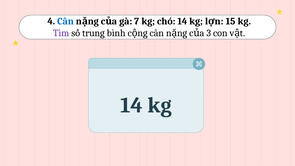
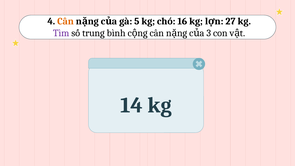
Cân colour: blue -> orange (66, 21)
7: 7 -> 5 (137, 21)
chó 14: 14 -> 16 (182, 21)
15: 15 -> 27 (231, 21)
